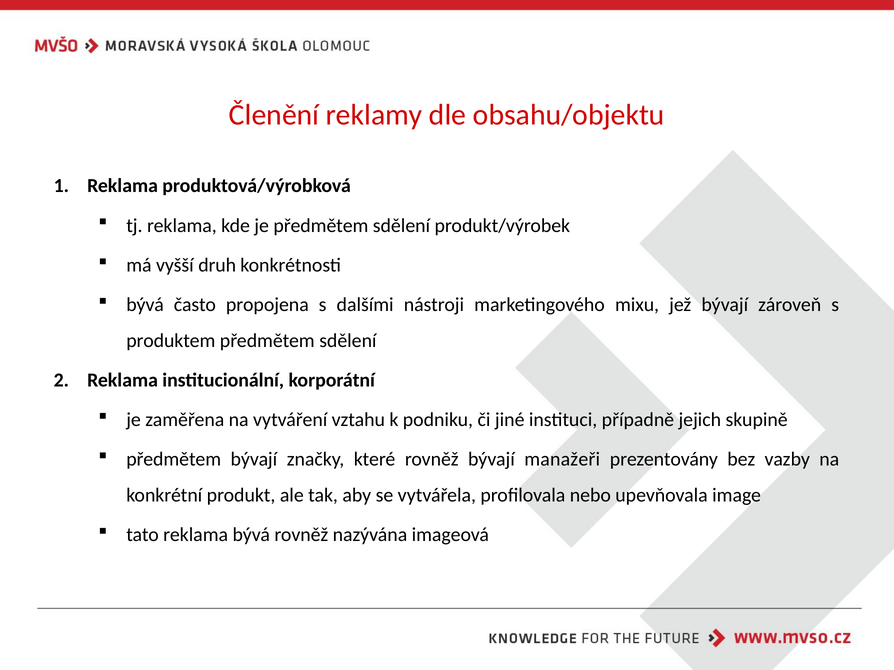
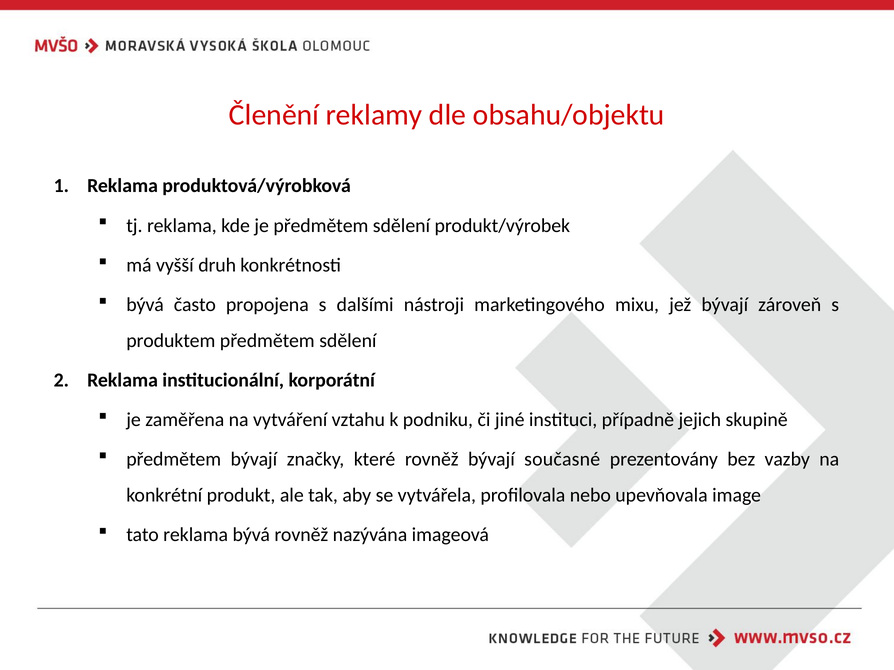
manažeři: manažeři -> současné (562, 460)
